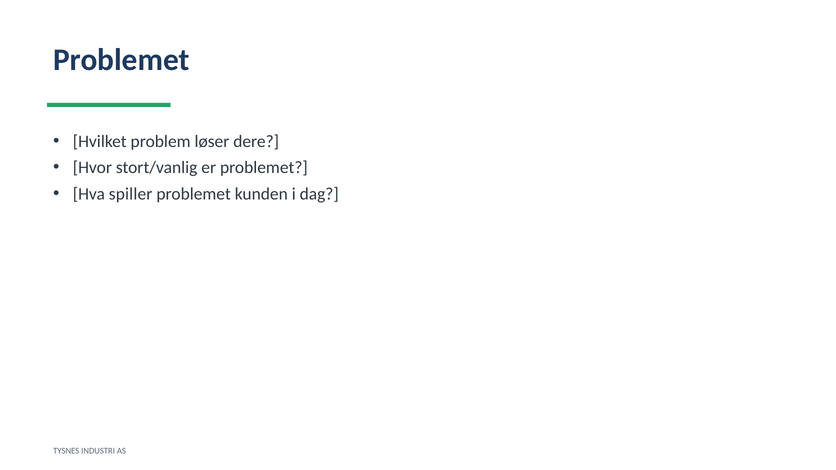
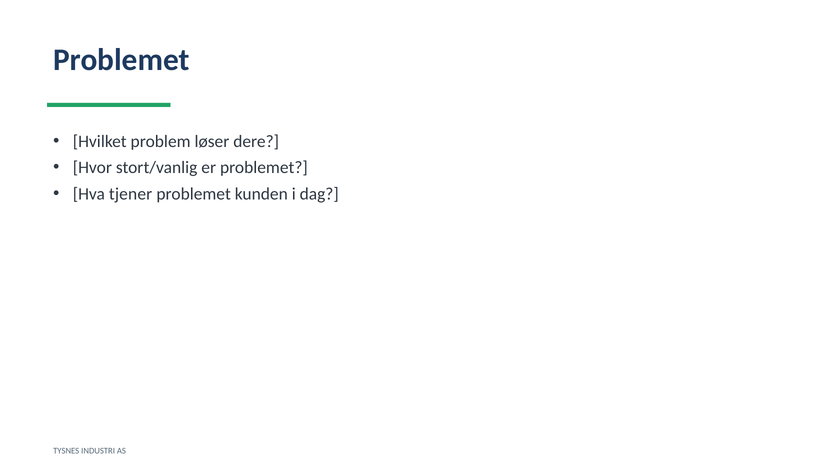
spiller: spiller -> tjener (131, 194)
